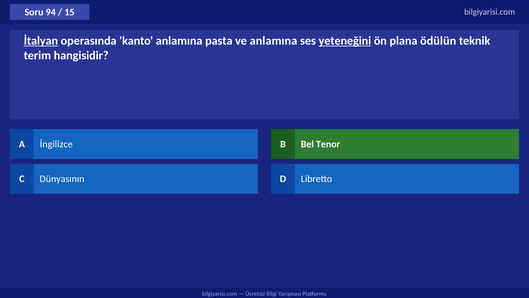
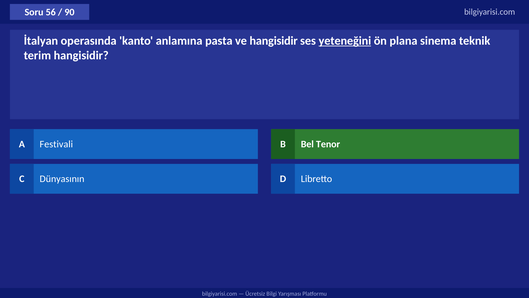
94: 94 -> 56 (51, 12)
15: 15 -> 90 (69, 12)
İtalyan underline: present -> none (41, 41)
ve anlamına: anlamına -> hangisidir (274, 41)
ödülün: ödülün -> sinema (438, 41)
İngilizce: İngilizce -> Festivali (56, 144)
